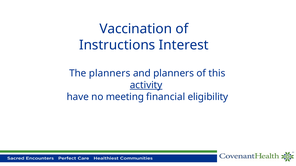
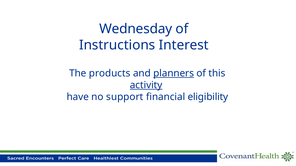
Vaccination: Vaccination -> Wednesday (136, 29)
The planners: planners -> products (110, 73)
planners underline: none -> present (174, 73)
meeting: meeting -> support (125, 97)
